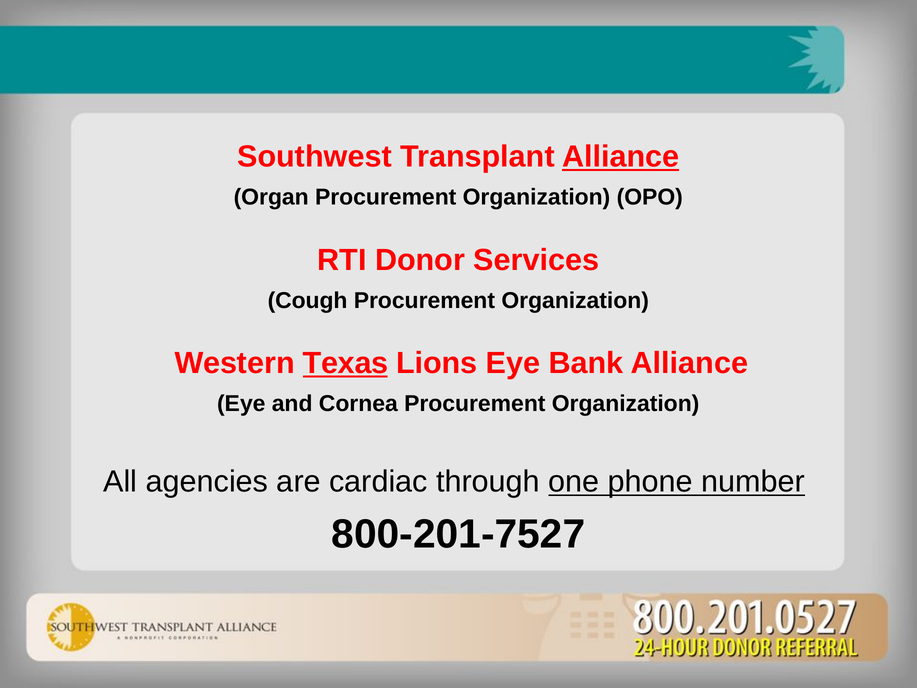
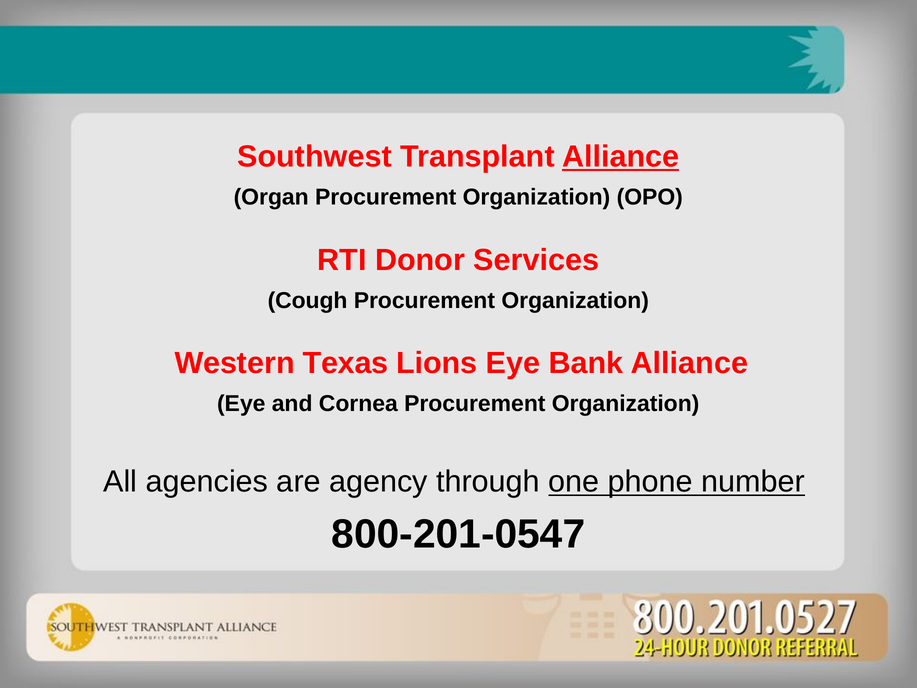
Texas underline: present -> none (346, 363)
cardiac: cardiac -> agency (378, 482)
800-201-7527: 800-201-7527 -> 800-201-0547 (458, 534)
